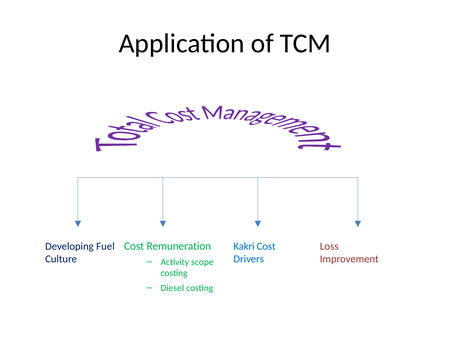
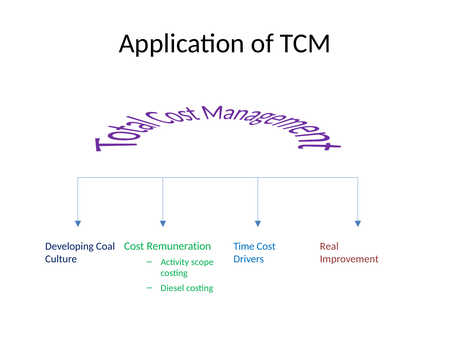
Fuel: Fuel -> Coal (106, 247)
Loss: Loss -> Real (329, 247)
Kakri: Kakri -> Time (244, 247)
